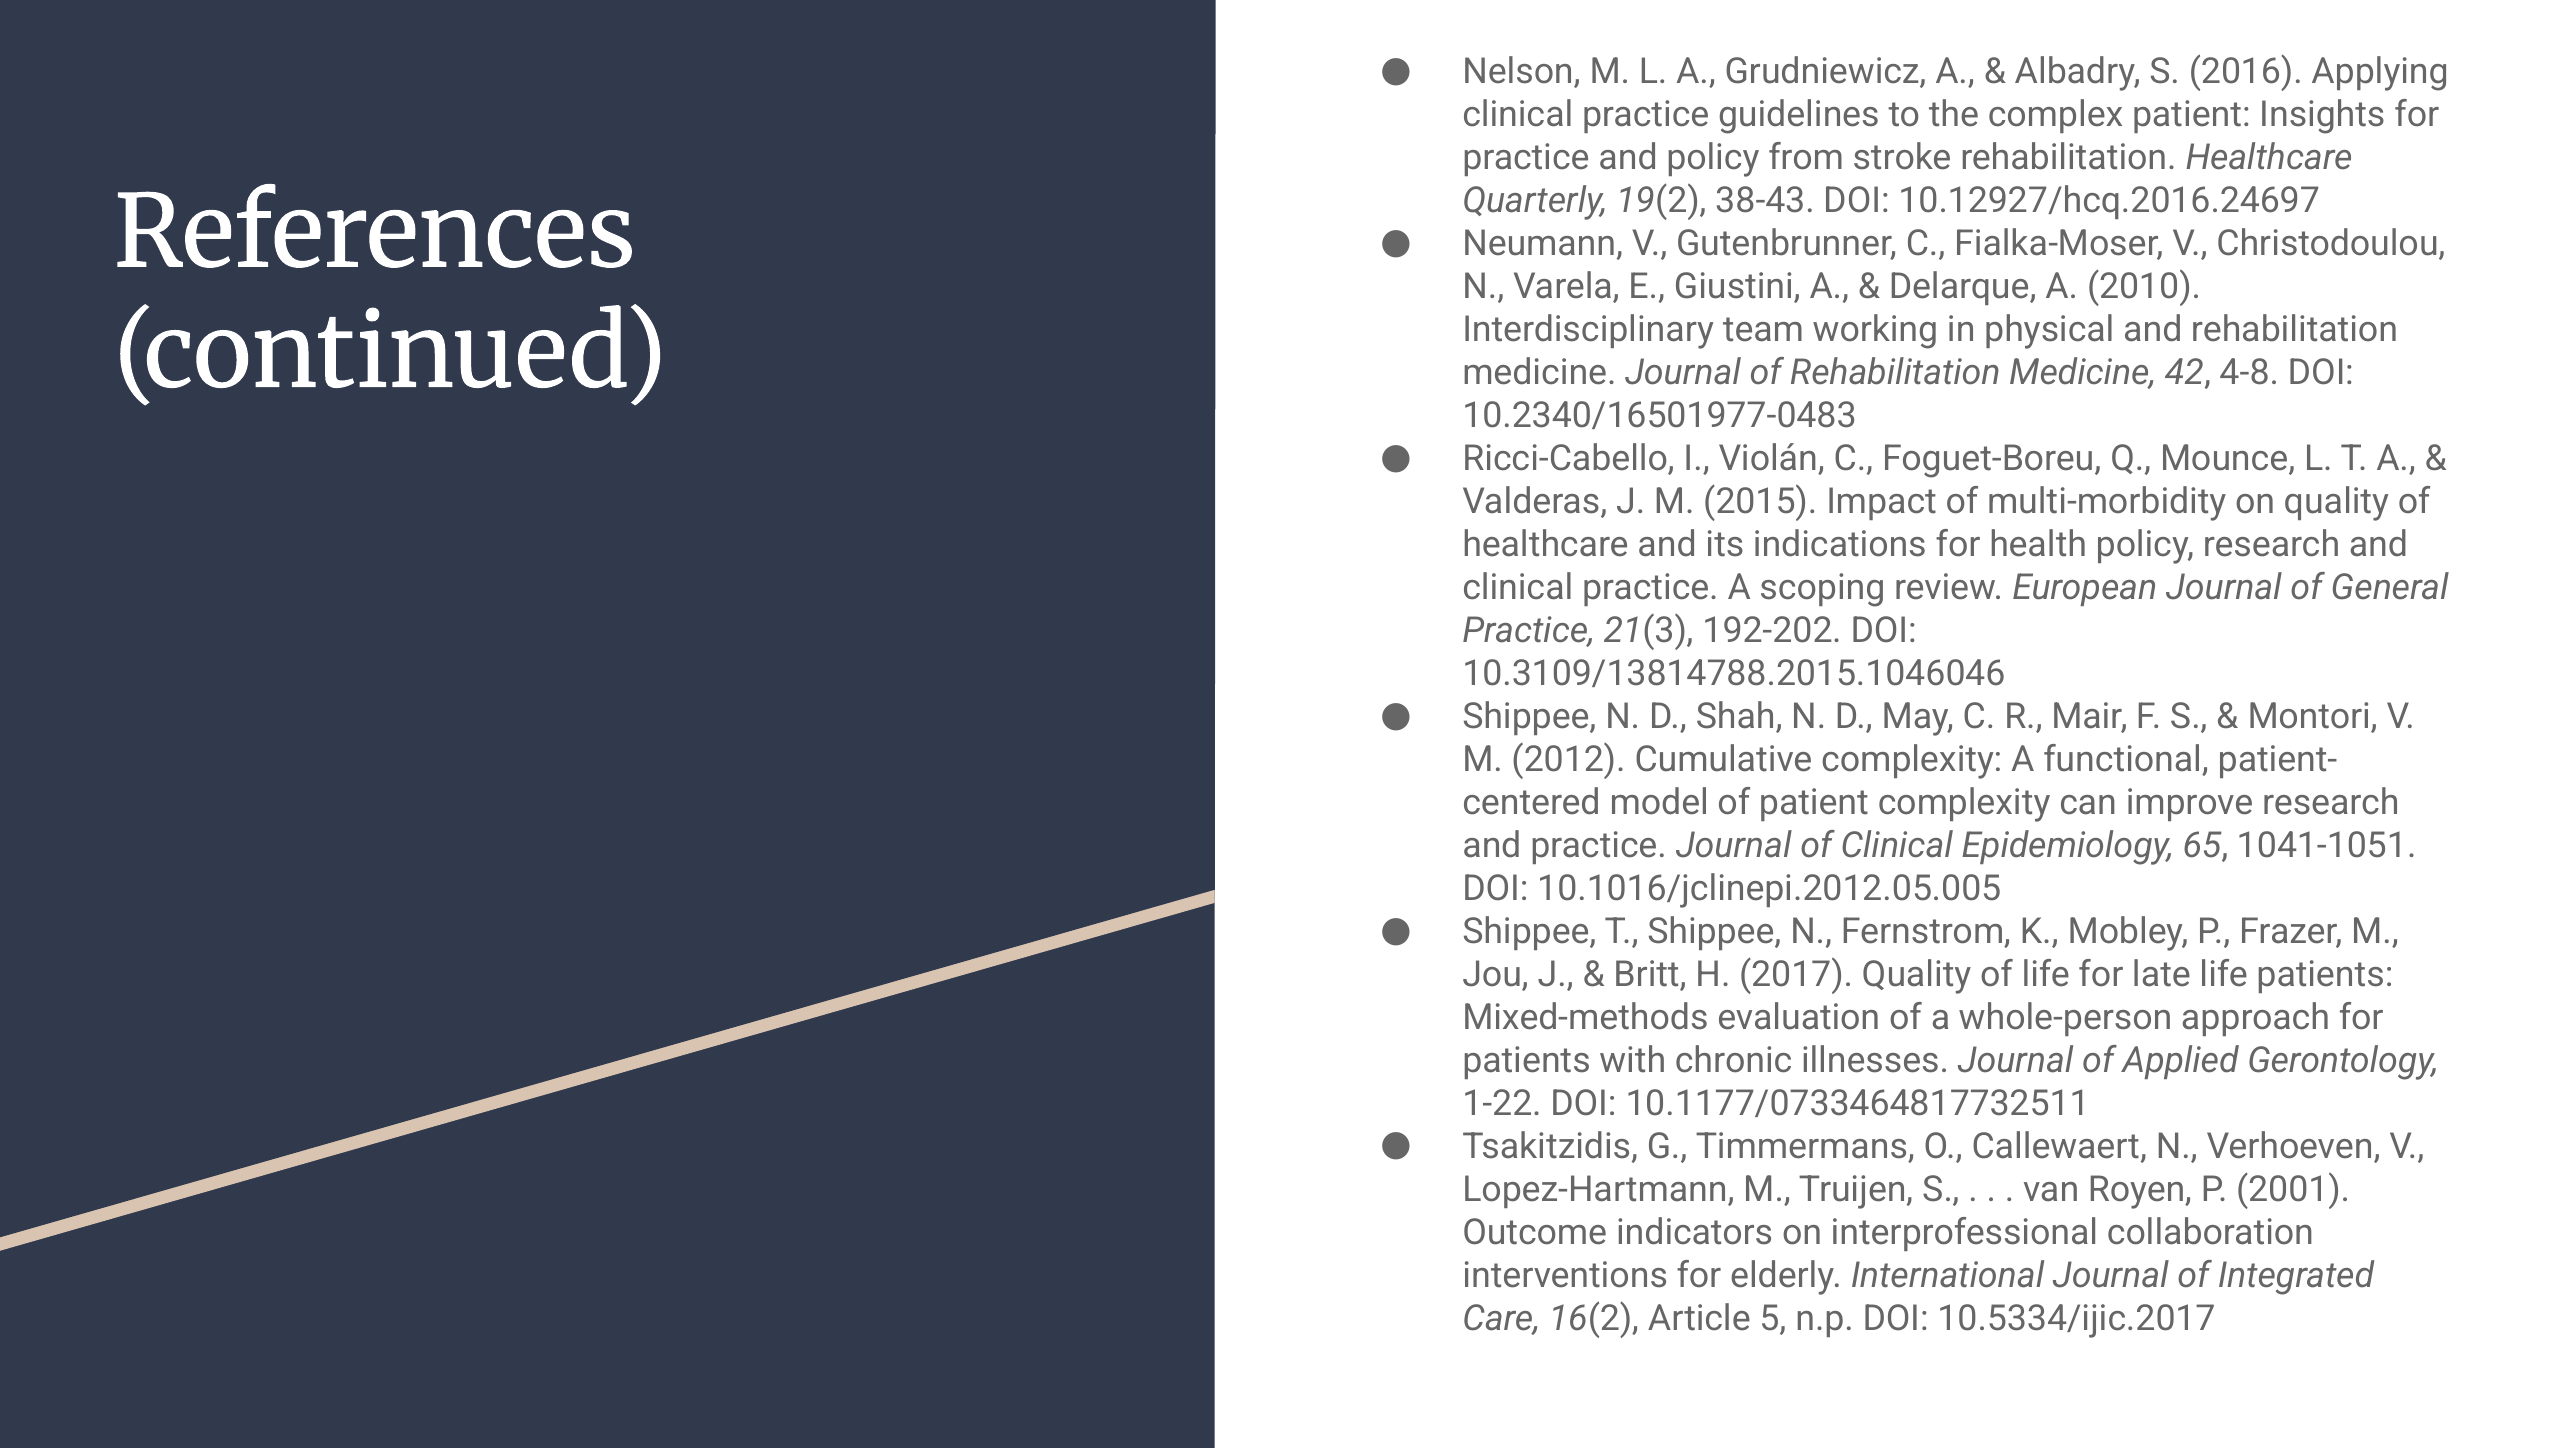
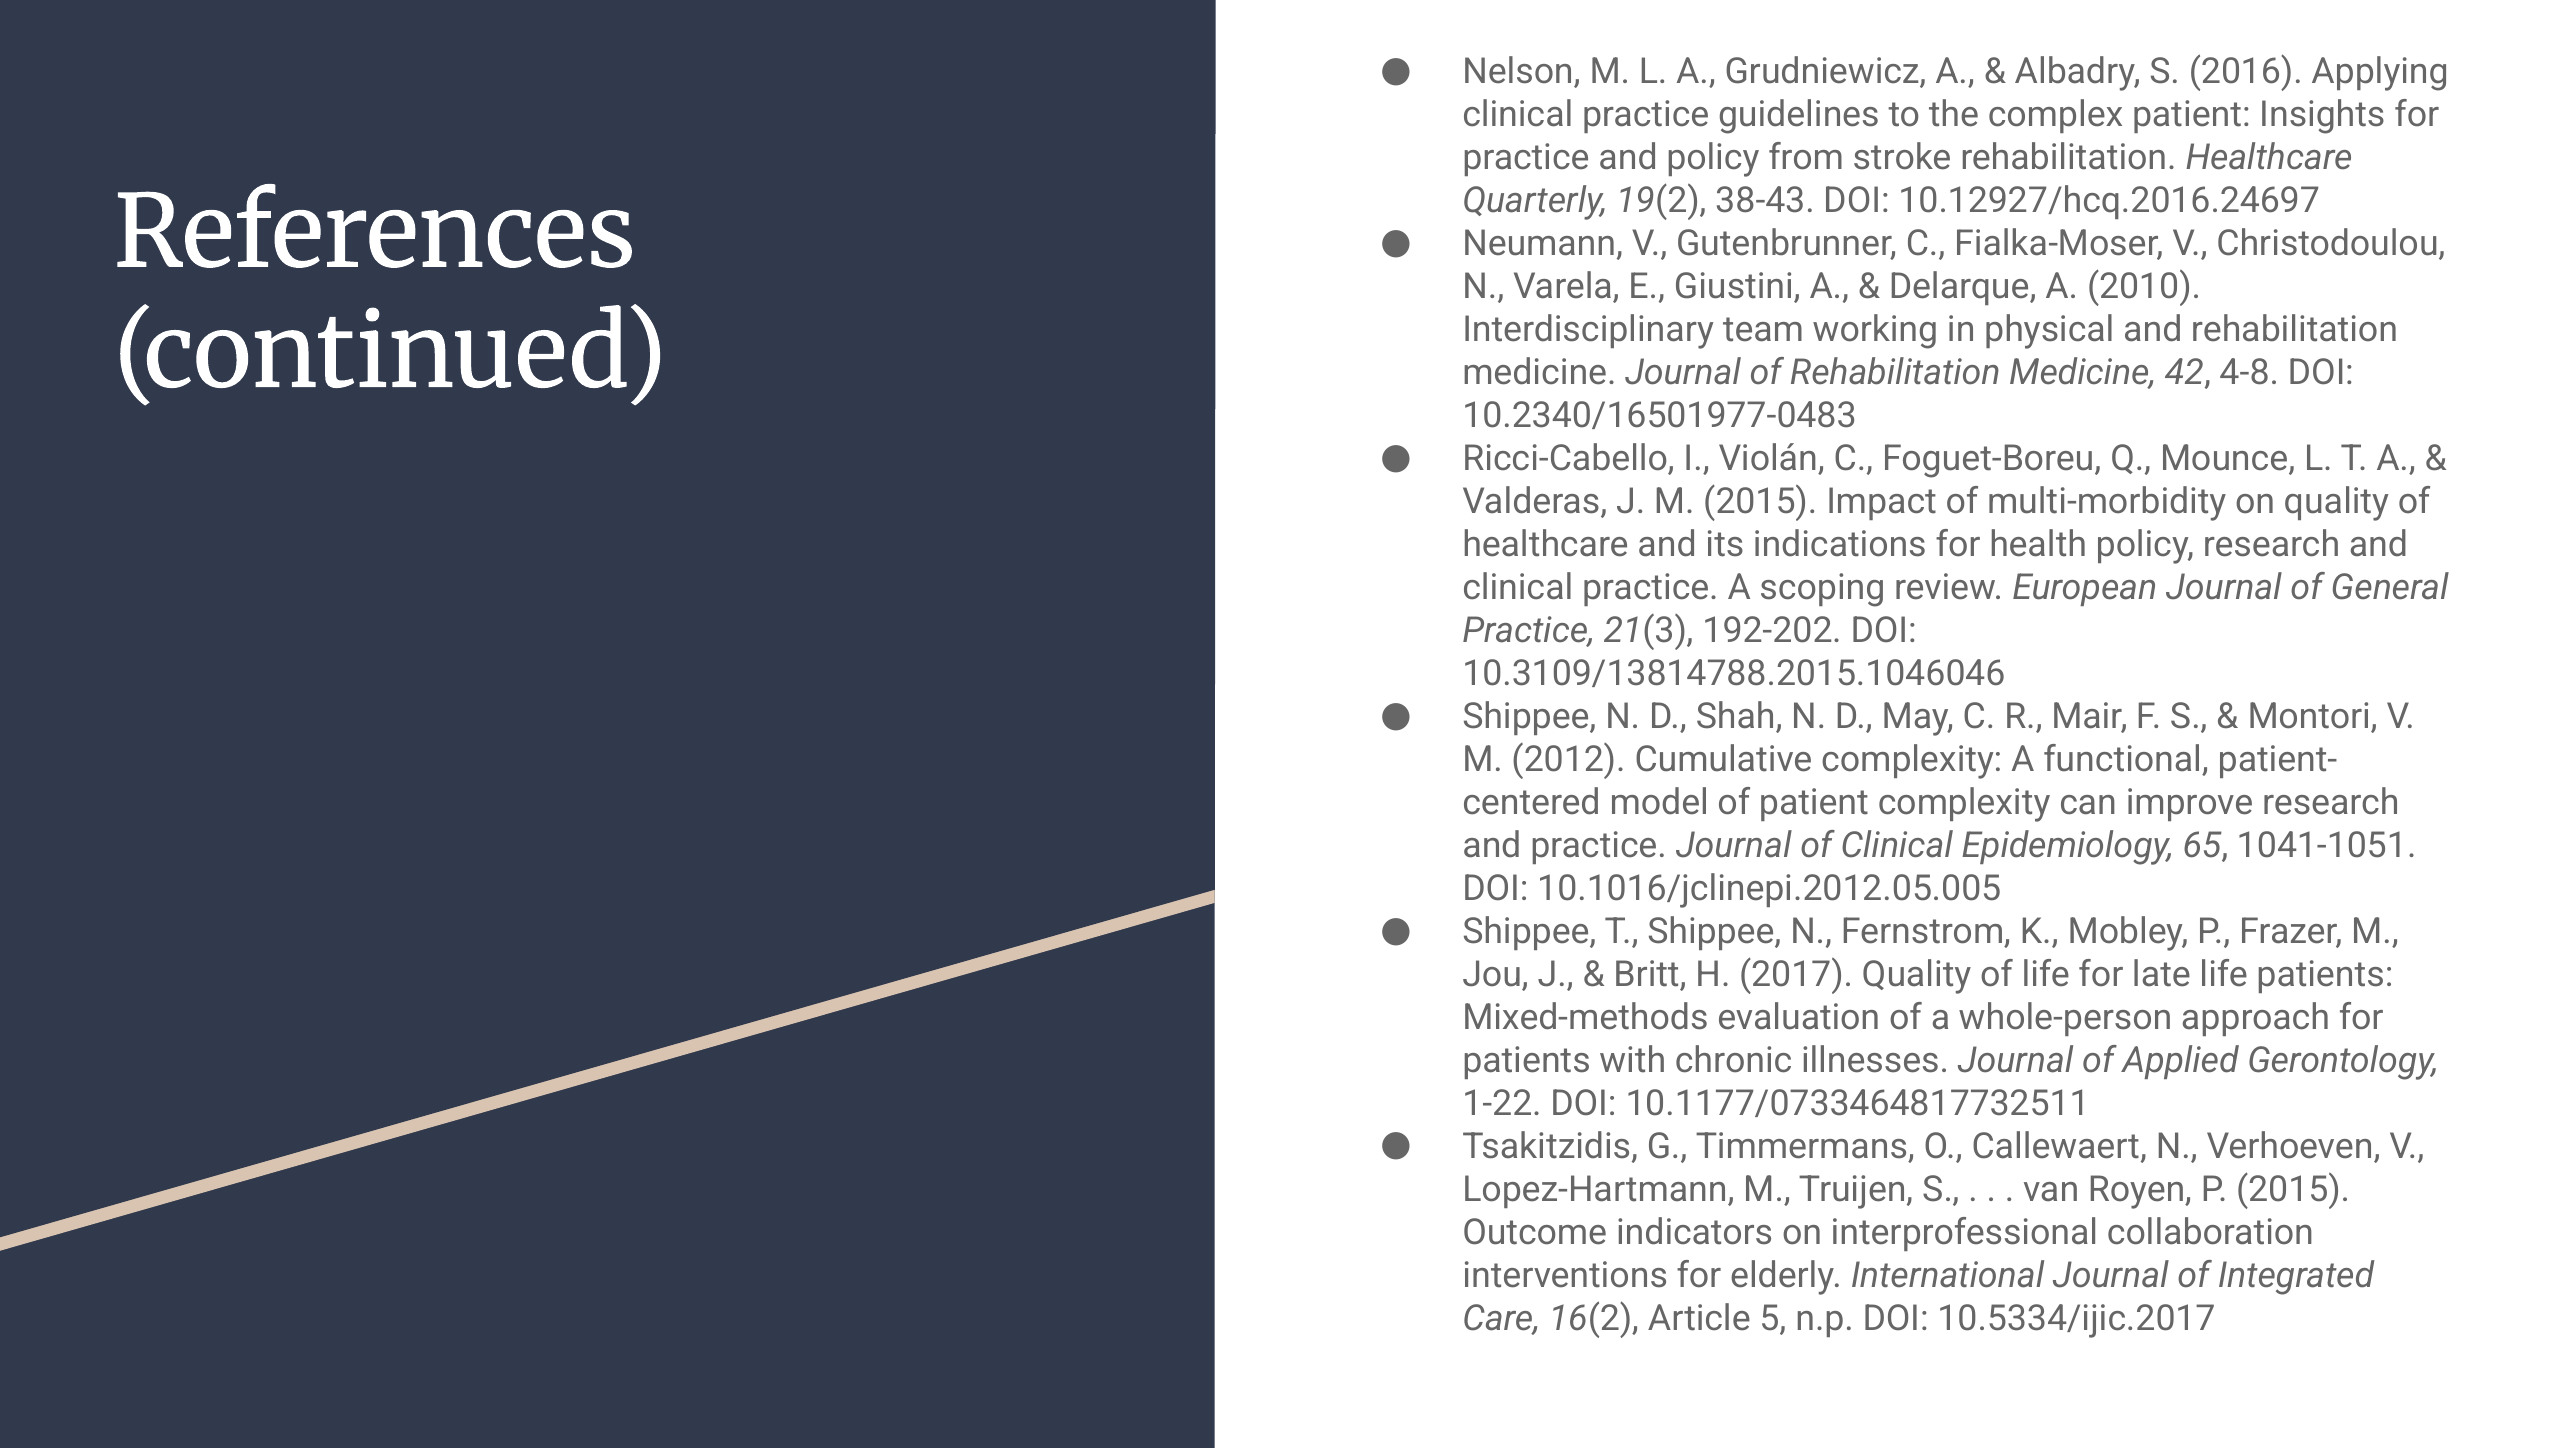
P 2001: 2001 -> 2015 (2293, 1190)
